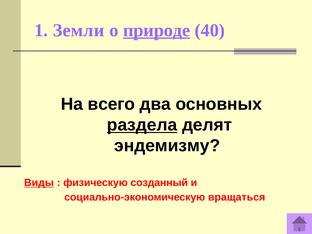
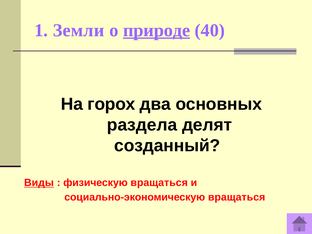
всего: всего -> горох (111, 104)
раздела underline: present -> none (142, 125)
эндемизму: эндемизму -> созданный (167, 146)
физическую созданный: созданный -> вращаться (159, 183)
